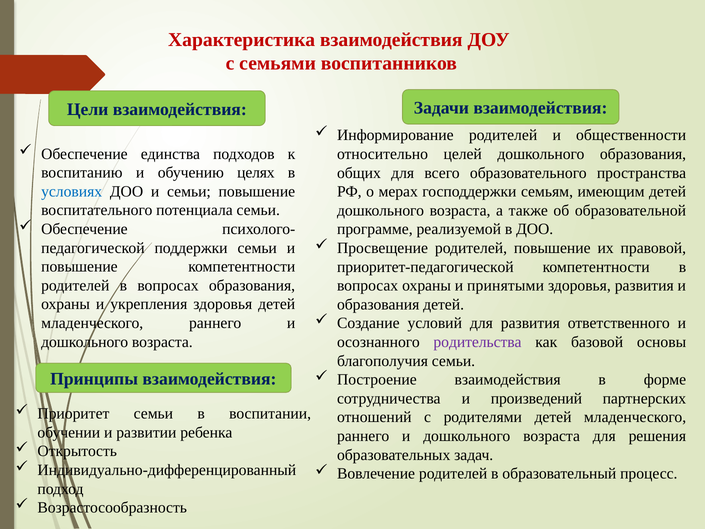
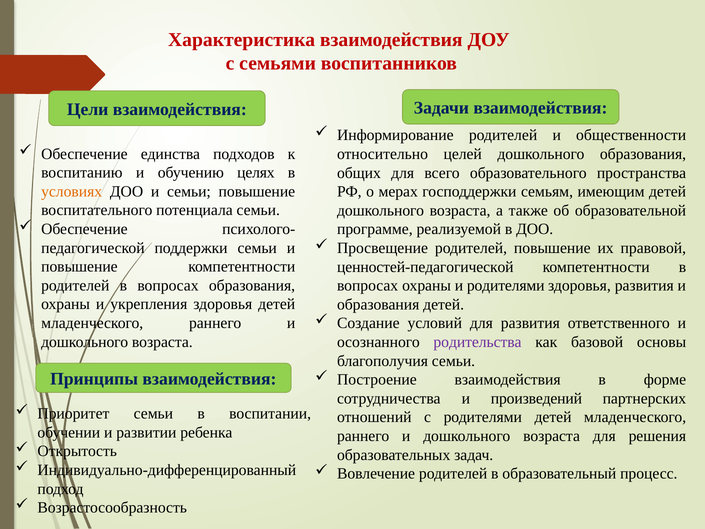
условиях colour: blue -> orange (72, 191)
приоритет-педагогической: приоритет-педагогической -> ценностей-педагогической (425, 267)
и принятыми: принятыми -> родителями (506, 286)
